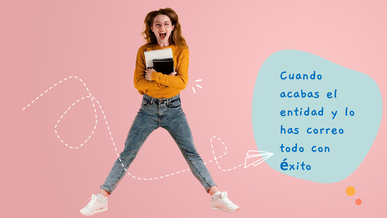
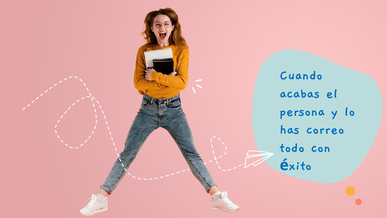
entidad: entidad -> persona (302, 111)
